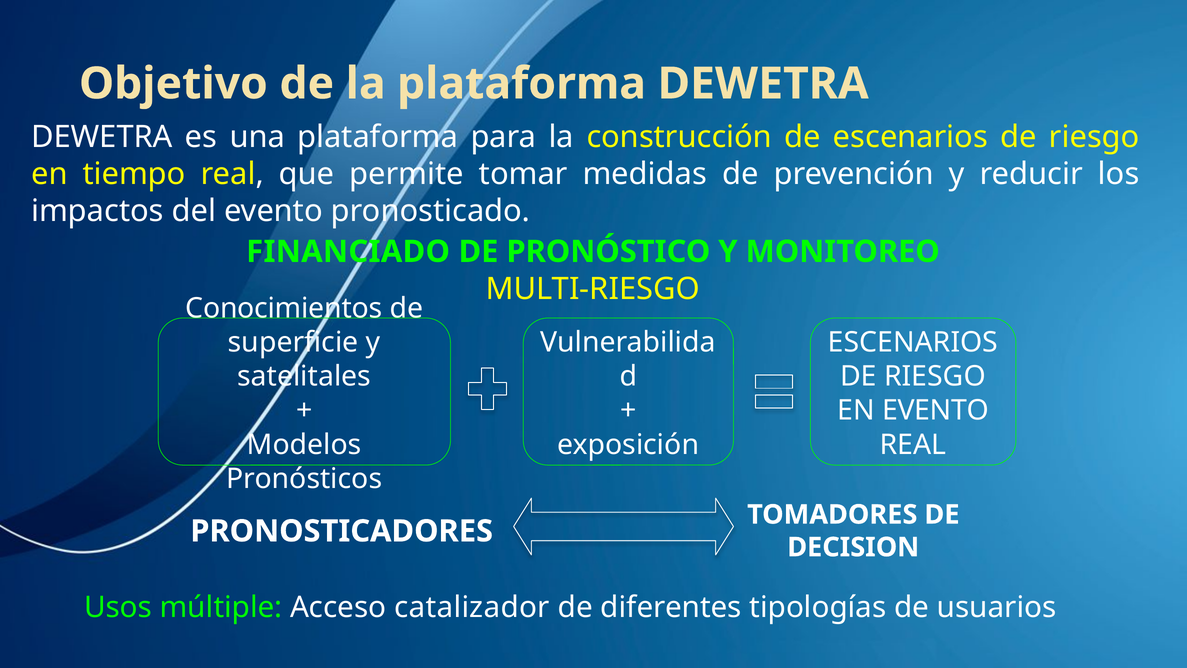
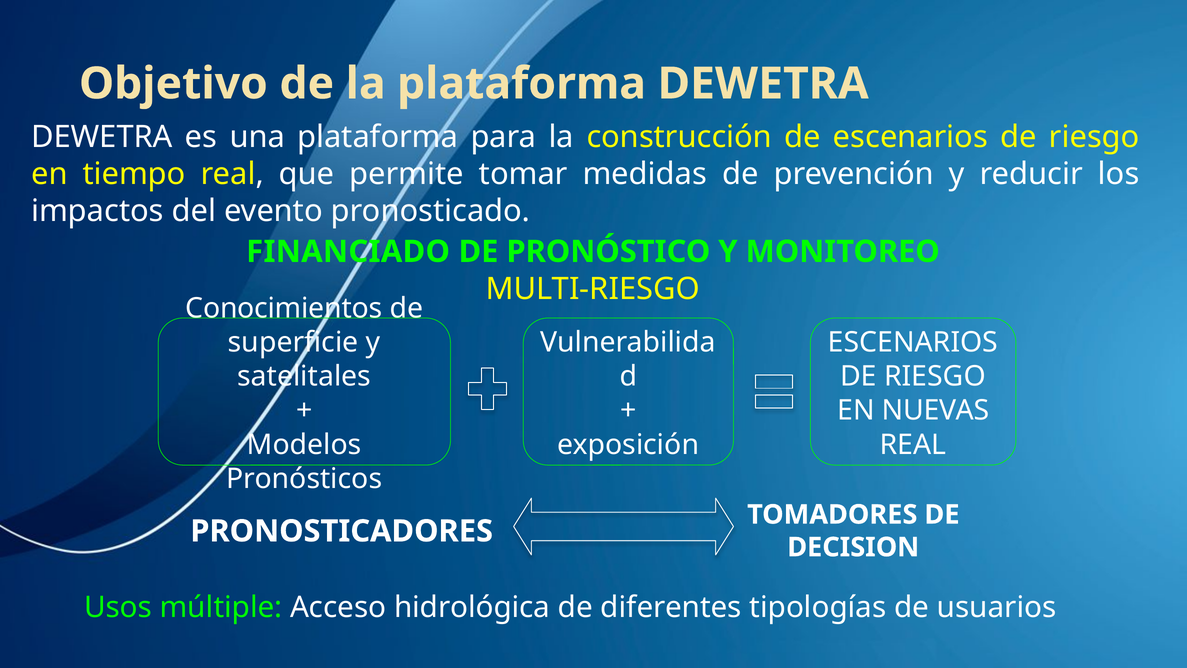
EN EVENTO: EVENTO -> NUEVAS (936, 410)
catalizador: catalizador -> hidrológica (472, 607)
